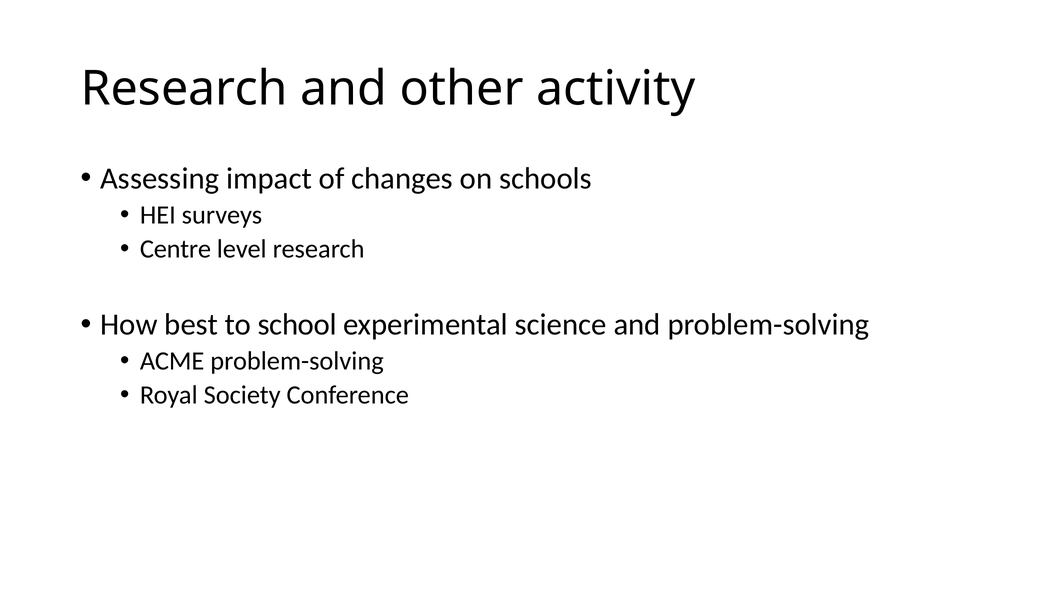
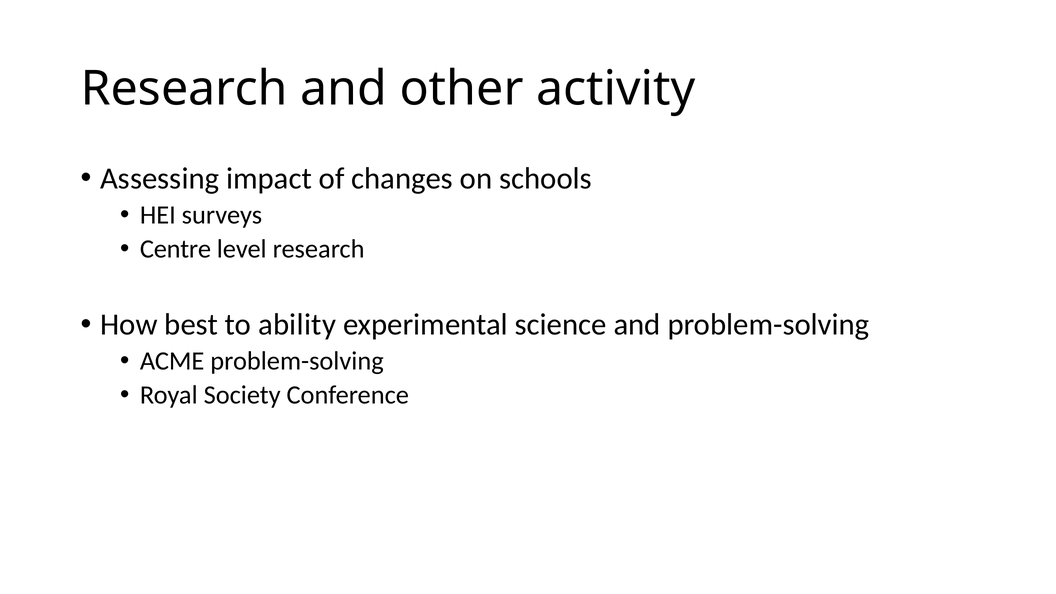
school: school -> ability (297, 325)
